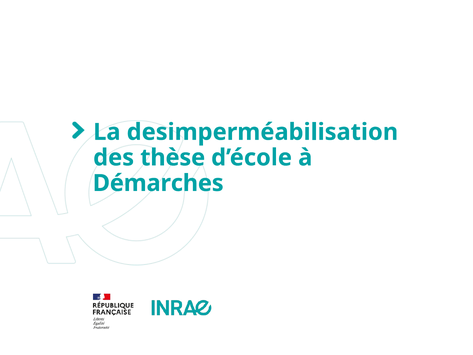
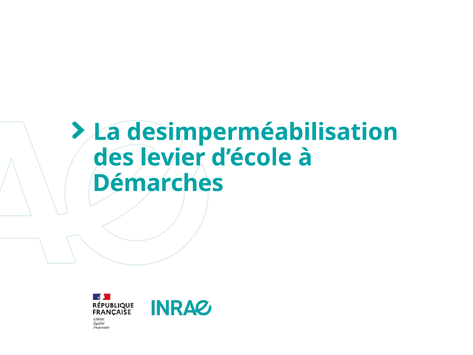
thèse: thèse -> levier (173, 158)
